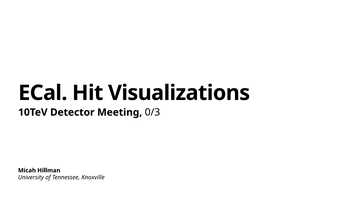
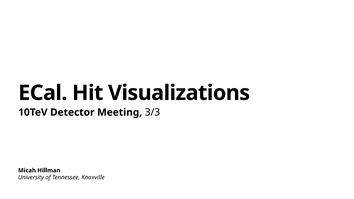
0/3: 0/3 -> 3/3 (152, 112)
